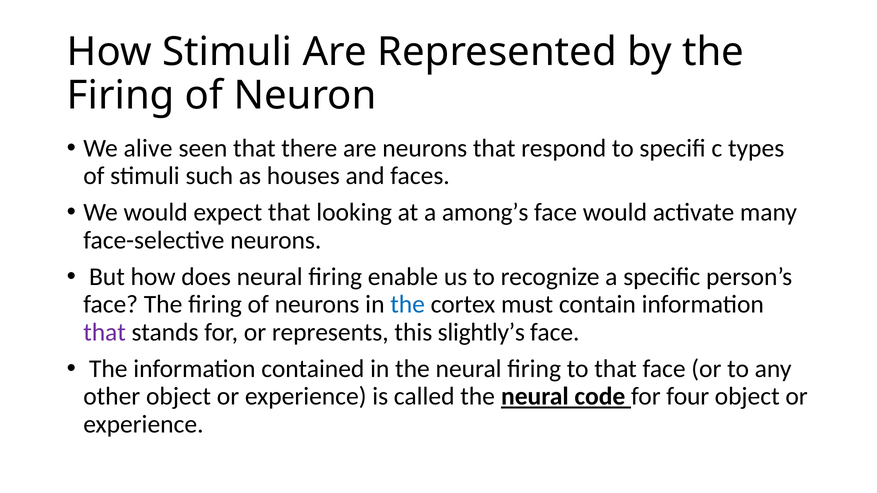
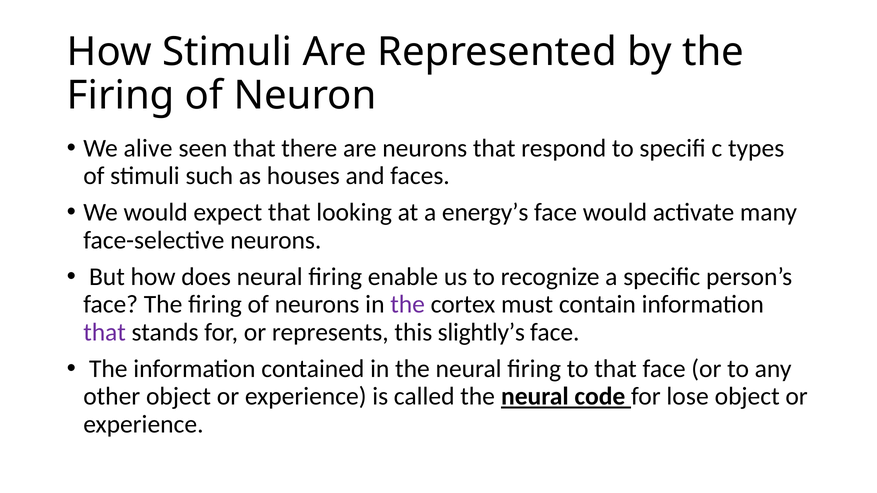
among’s: among’s -> energy’s (485, 213)
the colour: blue -> purple (408, 305)
four: four -> lose (688, 397)
